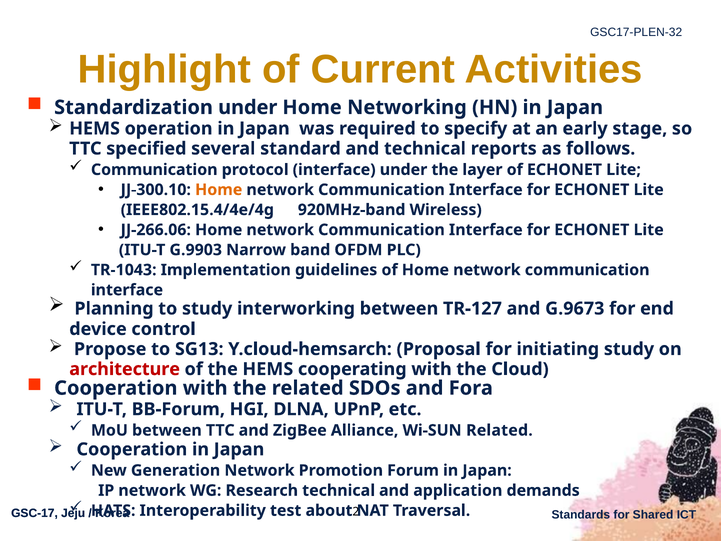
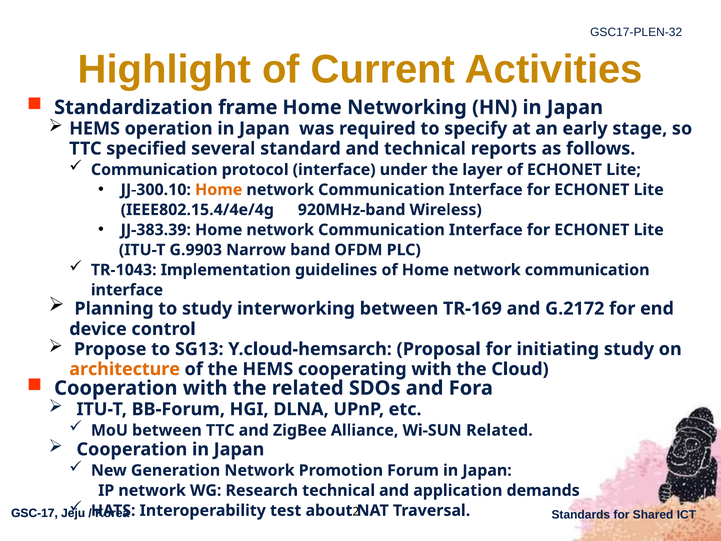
Standardization under: under -> frame (248, 107)
JJ-266.06: JJ-266.06 -> JJ-383.39 (156, 230)
TR-127: TR-127 -> TR-169 (472, 308)
G.9673: G.9673 -> G.2172 (575, 308)
architecture colour: red -> orange (125, 369)
